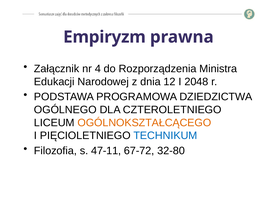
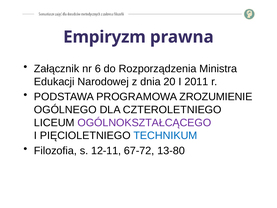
4: 4 -> 6 (98, 69)
12: 12 -> 20 (170, 82)
2048: 2048 -> 2011 (196, 82)
DZIEDZICTWA: DZIEDZICTWA -> ZROZUMIENIE (216, 97)
OGÓLNOKSZTAŁCĄCEGO colour: orange -> purple (144, 123)
47-11: 47-11 -> 12-11 (106, 151)
32-80: 32-80 -> 13-80 (171, 151)
